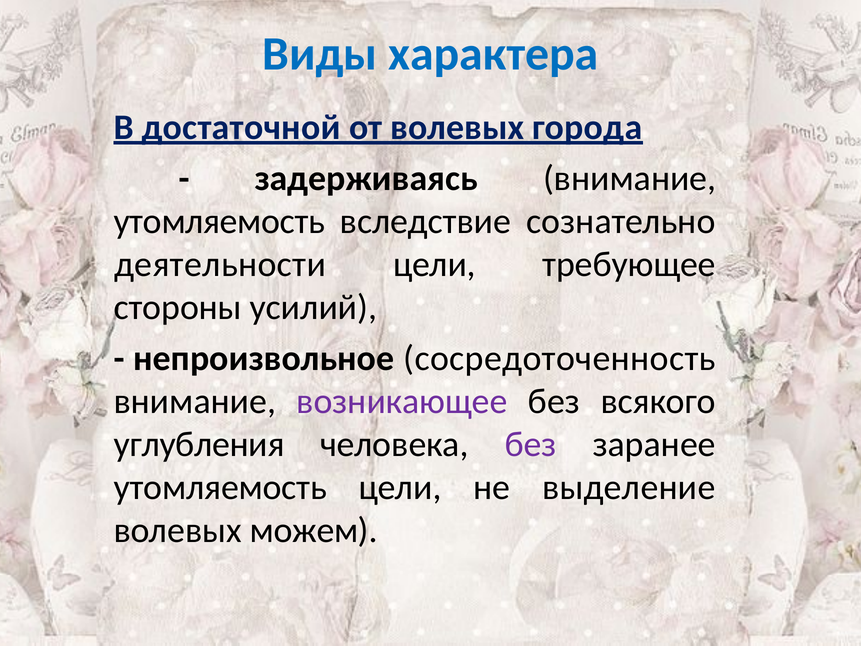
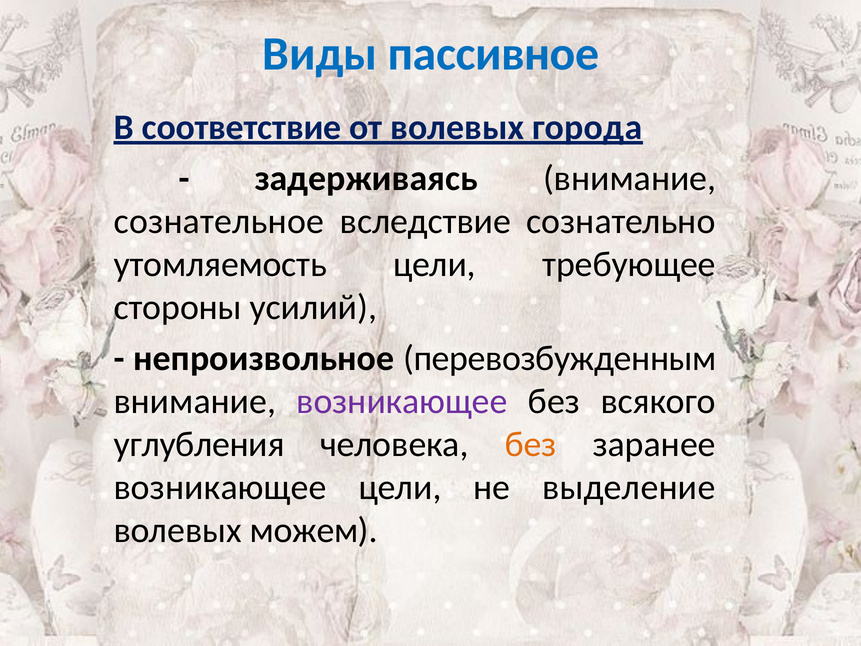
характера: характера -> пассивное (494, 54)
достаточной: достаточной -> соответствие (242, 127)
утомляемость: утомляемость -> сознательное (219, 221)
деятельности: деятельности -> утомляемость (220, 264)
сосредоточенность: сосредоточенность -> перевозбужденным (560, 358)
без colour: purple -> orange (531, 444)
утомляемость: утомляемость -> возникающее (220, 487)
